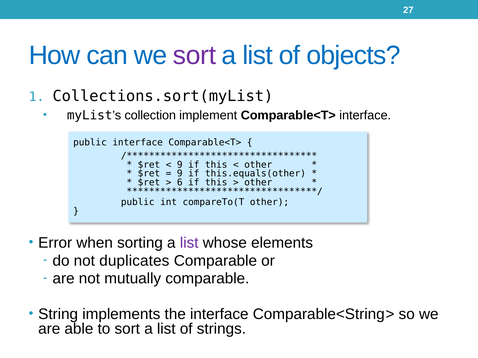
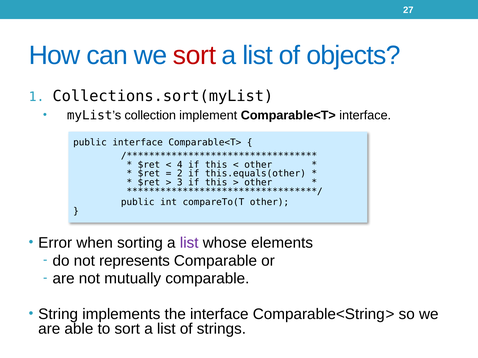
sort colour: purple -> red (194, 56)
9: 9 -> 4 (180, 165)
9: 9 -> 2 (180, 174)
6: 6 -> 3 (180, 183)
duplicates: duplicates -> represents (134, 261)
